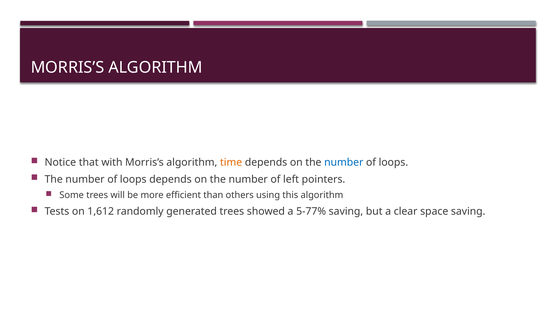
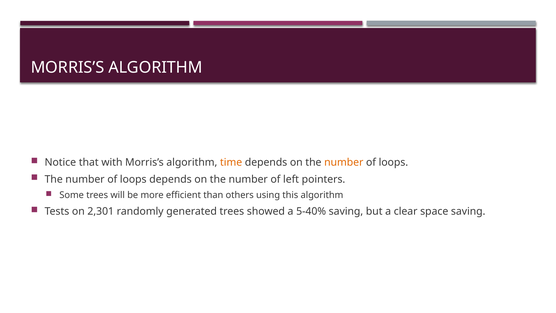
number colour: blue -> orange (344, 162)
1,612: 1,612 -> 2,301 (101, 211)
5-77%: 5-77% -> 5-40% (311, 211)
